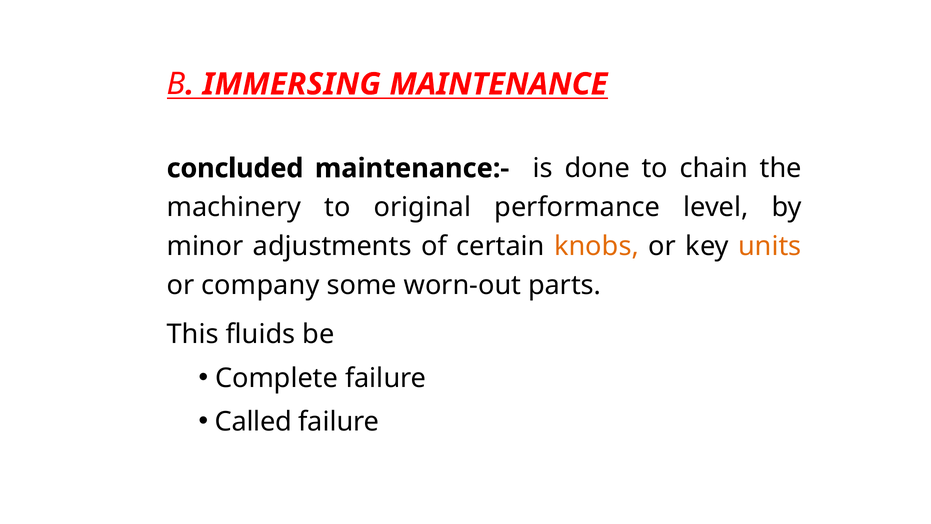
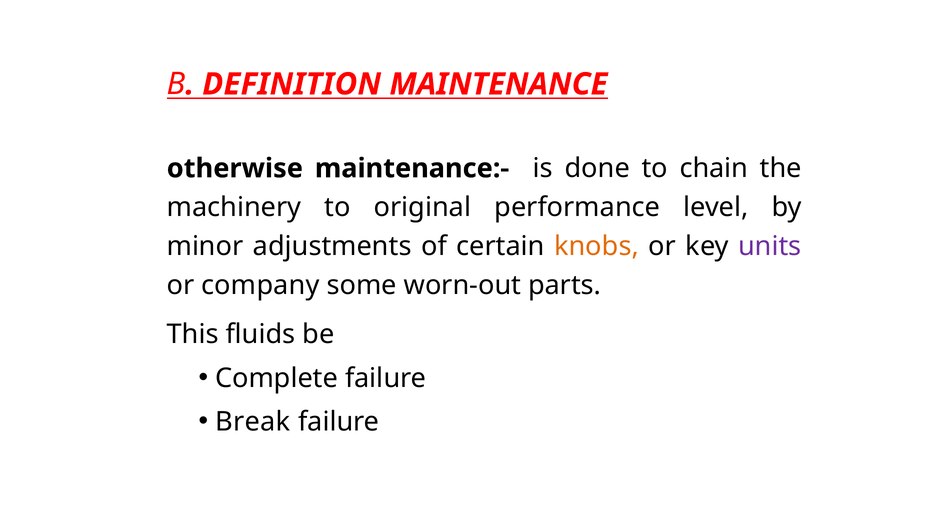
IMMERSING: IMMERSING -> DEFINITION (292, 84)
concluded: concluded -> otherwise (235, 168)
units colour: orange -> purple (770, 246)
Called: Called -> Break (253, 422)
